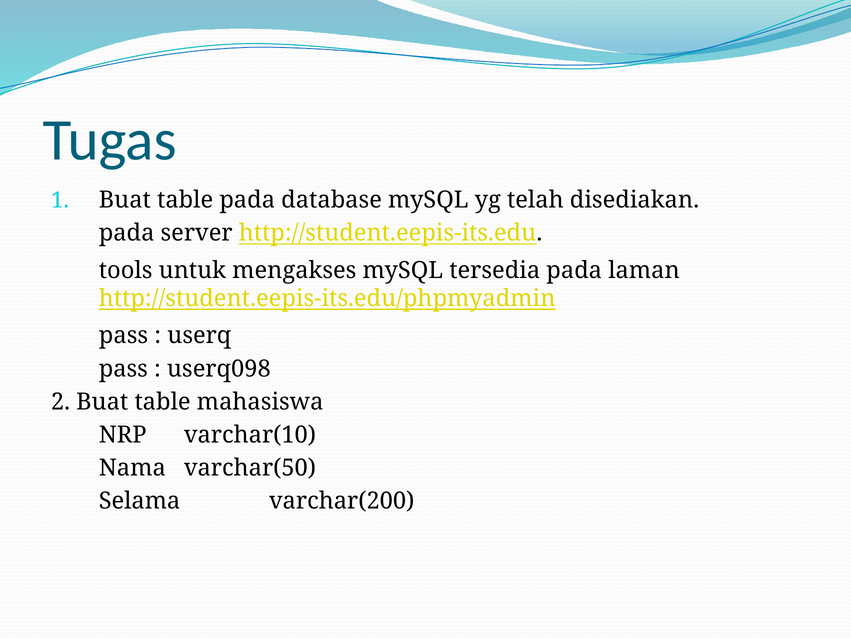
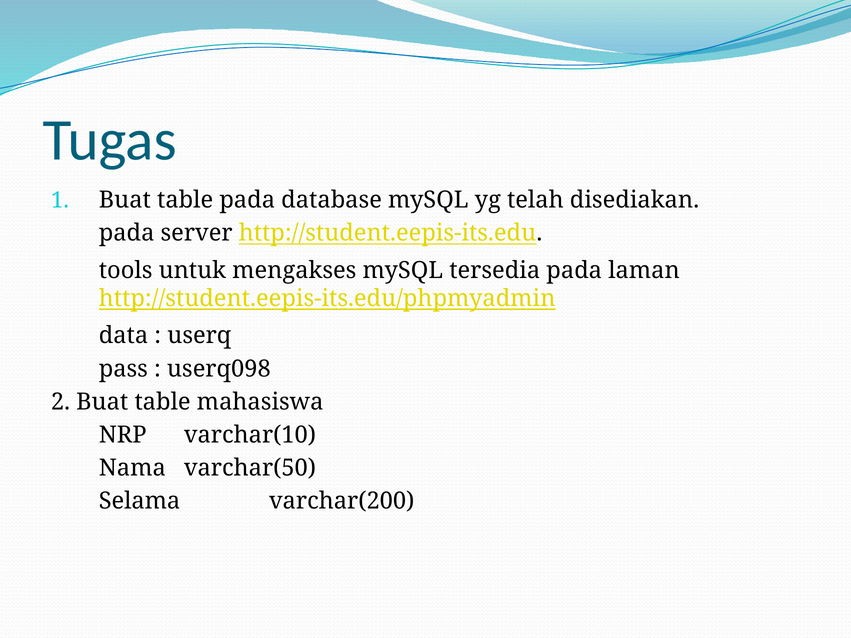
pass: pass -> data (124, 336)
